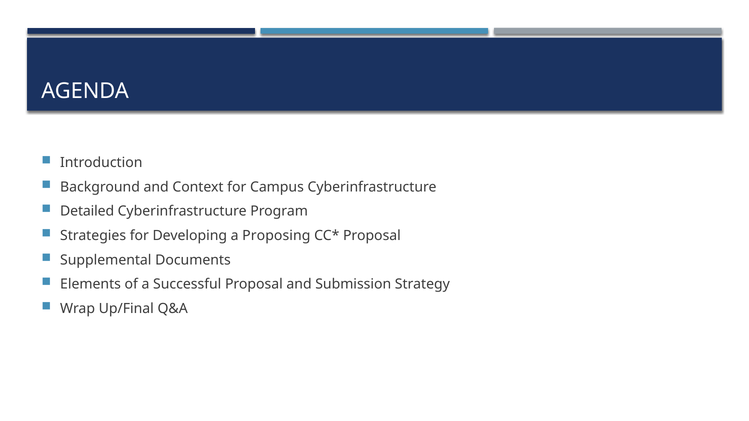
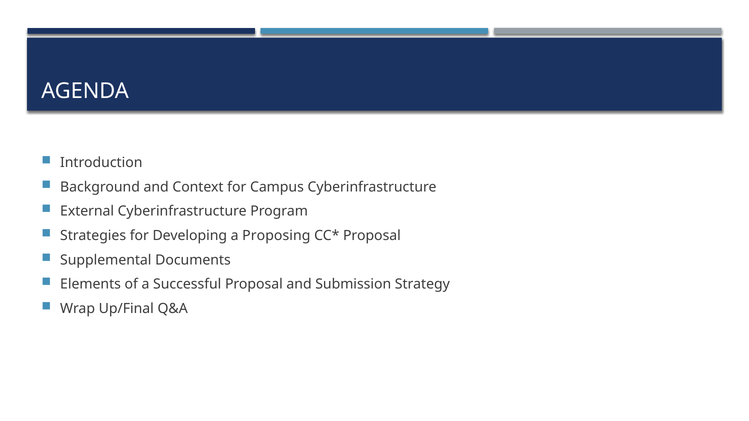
Detailed: Detailed -> External (87, 211)
